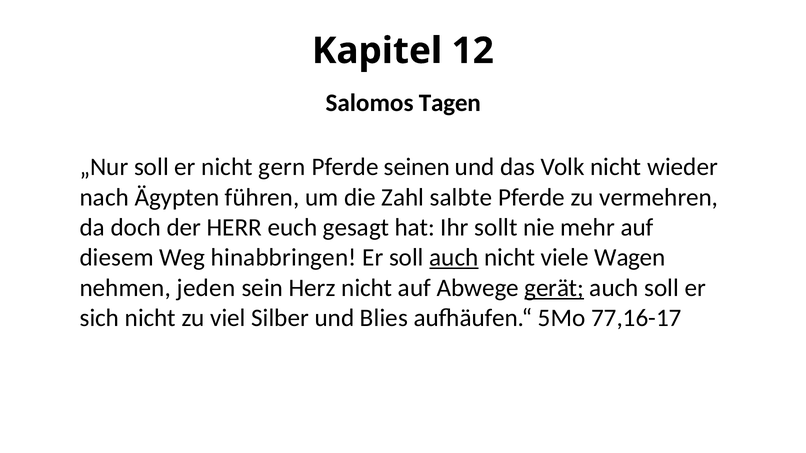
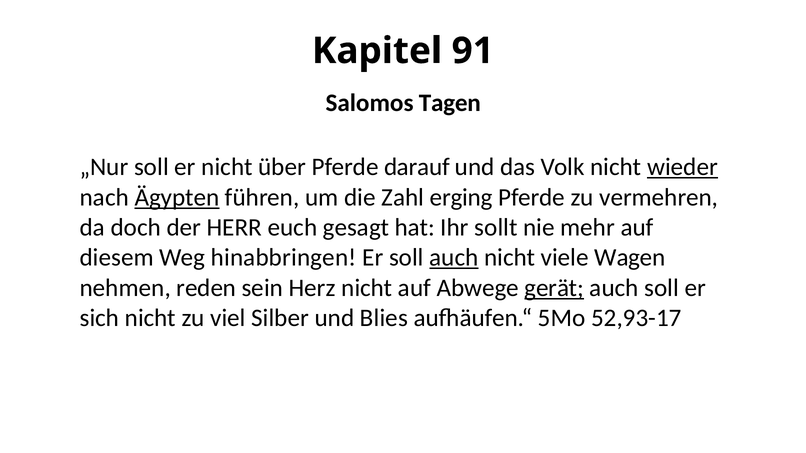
12: 12 -> 91 (473, 51)
gern: gern -> über (282, 167)
seinen: seinen -> darauf (417, 167)
wieder underline: none -> present (682, 167)
Ägypten underline: none -> present (177, 197)
salbte: salbte -> erging (461, 197)
jeden: jeden -> reden (206, 288)
77,16-17: 77,16-17 -> 52,93-17 (636, 318)
